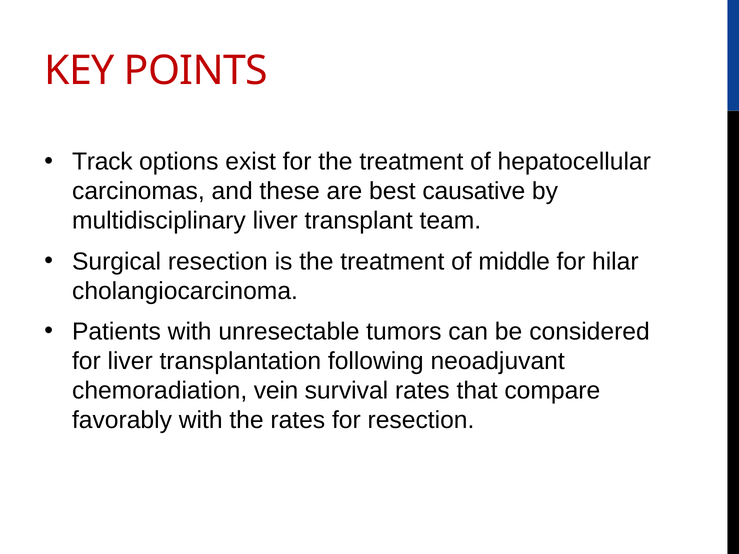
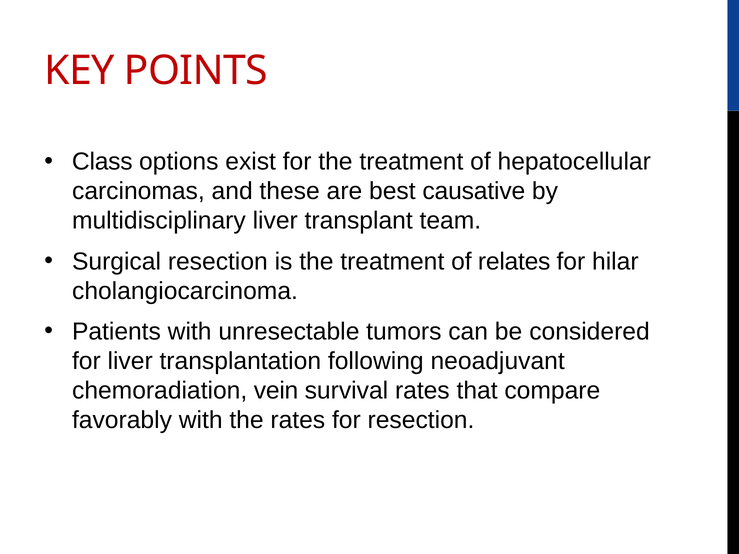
Track: Track -> Class (102, 162)
middle: middle -> relates (514, 262)
